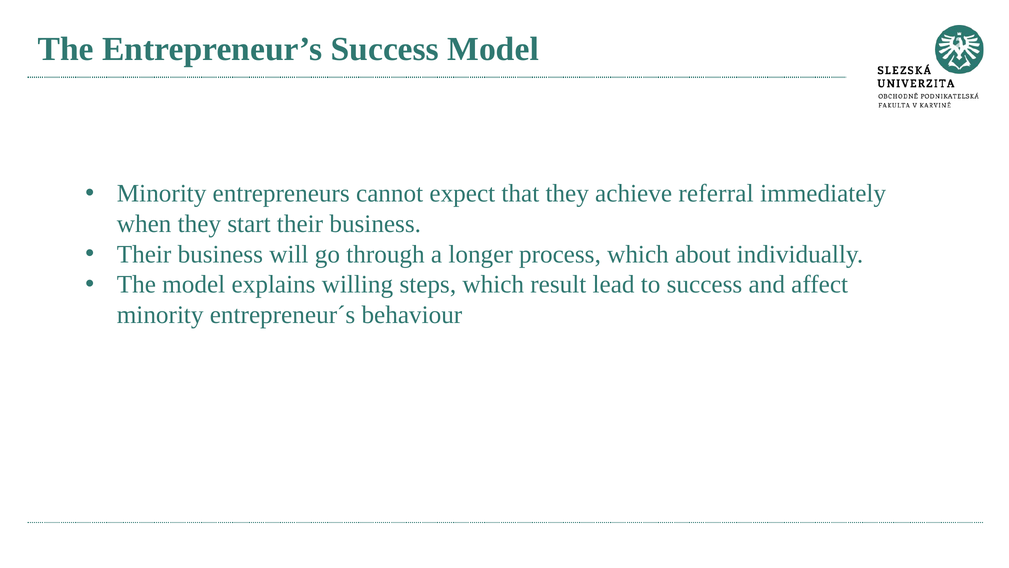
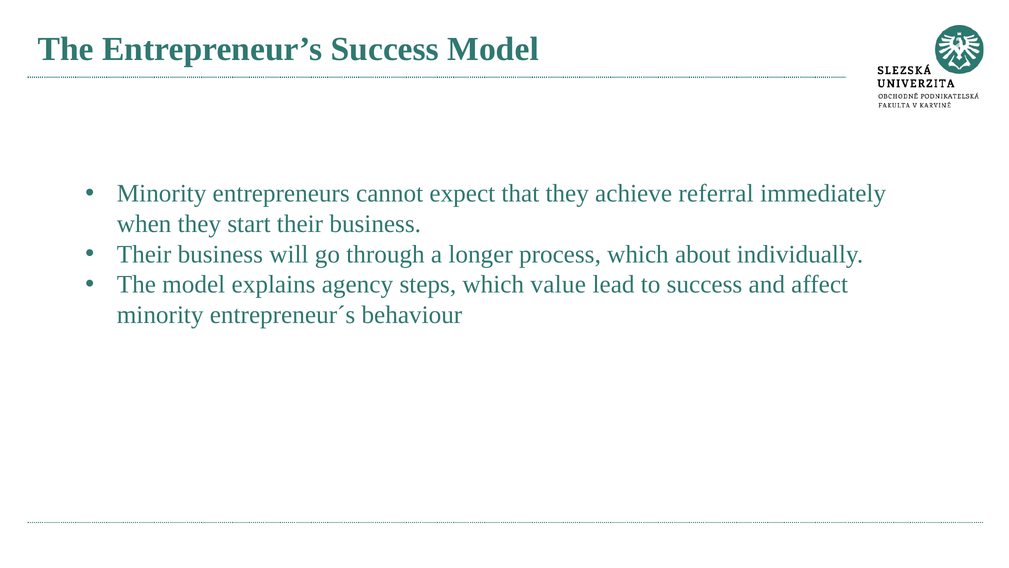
willing: willing -> agency (357, 284)
result: result -> value (558, 284)
